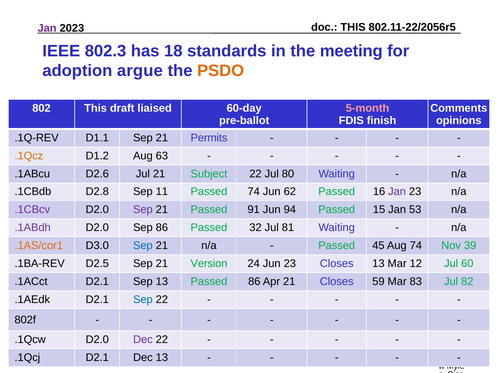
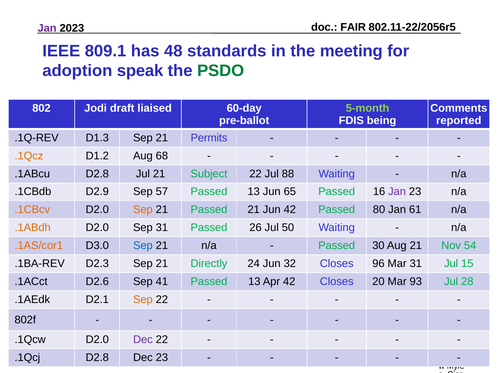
THIS: THIS -> FAIR (353, 27)
802.3: 802.3 -> 809.1 (106, 51)
18: 18 -> 48 (173, 51)
argue: argue -> speak (140, 71)
PSDO colour: orange -> green (221, 71)
802 This: This -> Jodi (96, 108)
5-month colour: pink -> light green (368, 108)
finish: finish -> being (382, 121)
opinions: opinions -> reported (459, 121)
D1.1: D1.1 -> D1.3 (97, 138)
63: 63 -> 68 (162, 156)
.1ABcu D2.6: D2.6 -> D2.8 (97, 174)
80: 80 -> 88 (288, 174)
D2.8: D2.8 -> D2.9 (97, 192)
11: 11 -> 57 (162, 192)
74: 74 -> 13 (254, 192)
62: 62 -> 65 (290, 192)
.1CBcv colour: purple -> orange (32, 210)
Sep colour: purple -> orange (143, 210)
Passed 91: 91 -> 21 (254, 210)
Jun 94: 94 -> 42 (290, 210)
15: 15 -> 80 (379, 210)
53: 53 -> 61 (415, 210)
.1ABdh colour: purple -> orange (33, 228)
Sep 86: 86 -> 31 (162, 228)
32: 32 -> 26 (256, 228)
81: 81 -> 50 (288, 228)
45: 45 -> 30 (378, 246)
Aug 74: 74 -> 21 (416, 246)
39: 39 -> 54 (470, 246)
D2.5: D2.5 -> D2.3 (97, 264)
Version: Version -> Directly (209, 264)
Jun 23: 23 -> 32 (290, 264)
Closes 13: 13 -> 96 (378, 264)
Mar 12: 12 -> 31 (416, 264)
60: 60 -> 15 (467, 264)
.1ACct D2.1: D2.1 -> D2.6 (97, 282)
Sep 13: 13 -> 41 (162, 282)
86: 86 -> 13 (254, 282)
Apr 21: 21 -> 42 (289, 282)
59: 59 -> 20 (378, 282)
83: 83 -> 93 (416, 282)
82: 82 -> 28 (467, 282)
Sep colour: blue -> orange (143, 300)
.1Qcj D2.1: D2.1 -> D2.8 (97, 358)
Dec 13: 13 -> 23 (162, 358)
